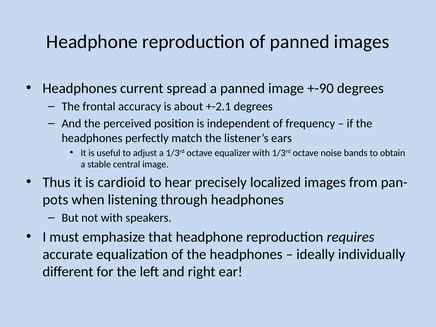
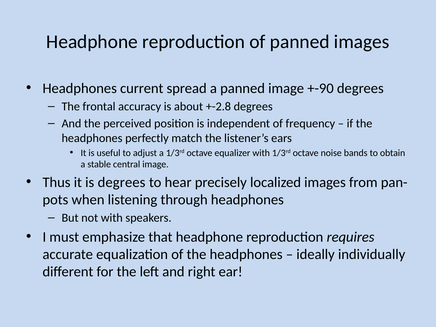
+-2.1: +-2.1 -> +-2.8 (218, 106)
is cardioid: cardioid -> degrees (122, 182)
